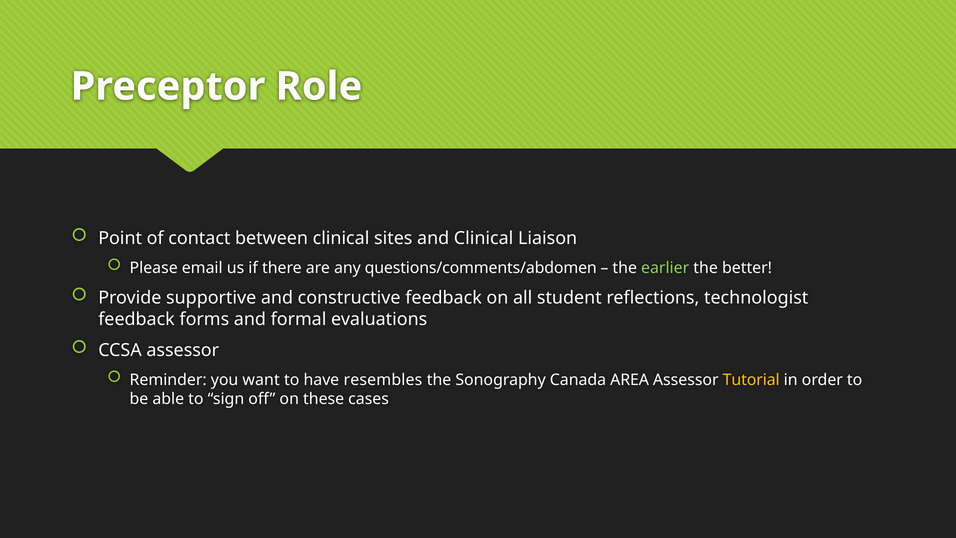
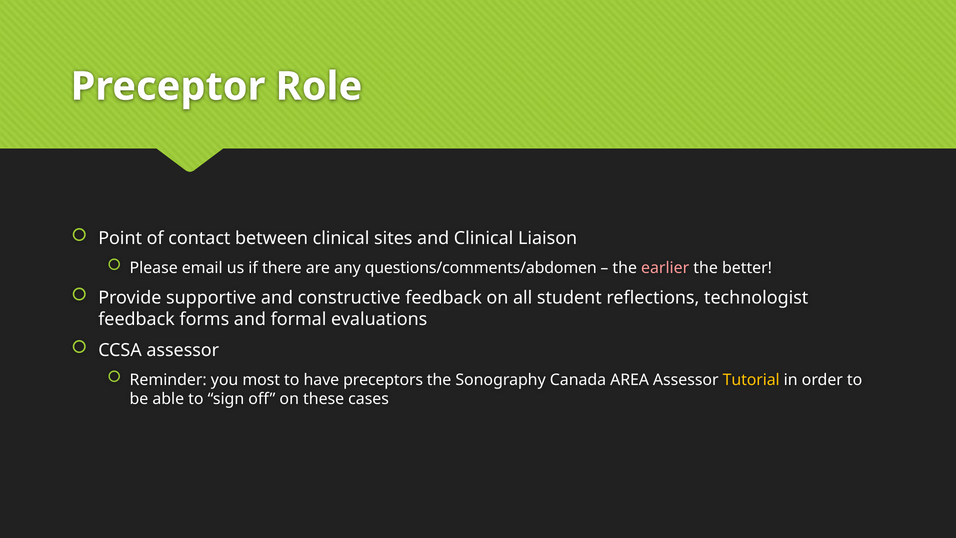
earlier colour: light green -> pink (665, 268)
want: want -> most (261, 380)
resembles: resembles -> preceptors (383, 380)
